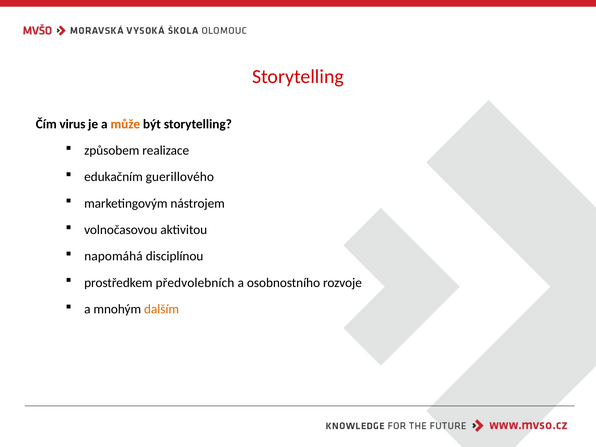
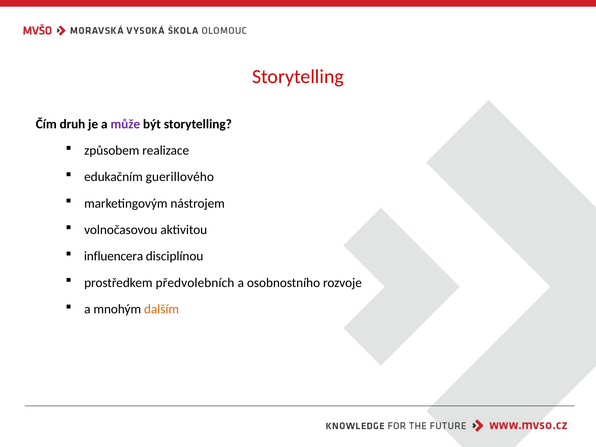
virus: virus -> druh (72, 124)
může colour: orange -> purple (125, 124)
napomáhá: napomáhá -> influencera (114, 256)
